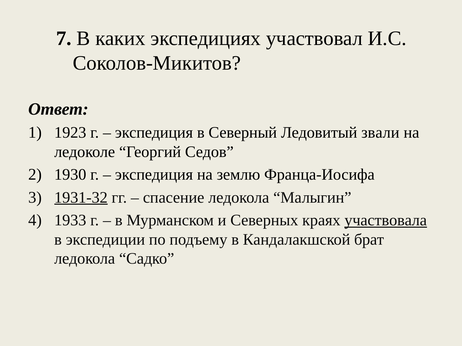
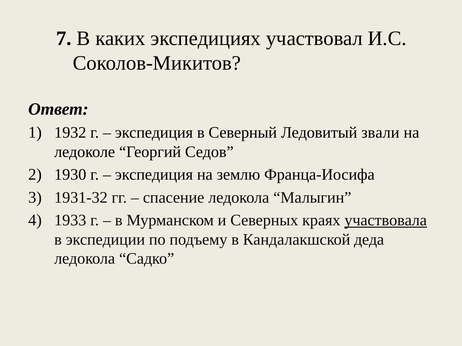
1923: 1923 -> 1932 (70, 133)
1931-32 underline: present -> none (81, 198)
брат: брат -> деда (369, 240)
